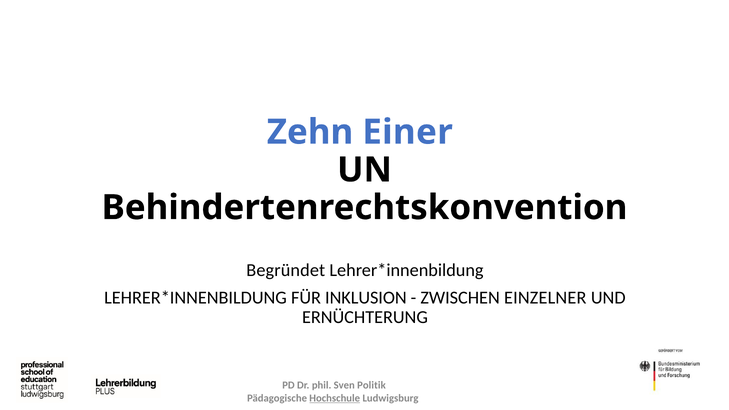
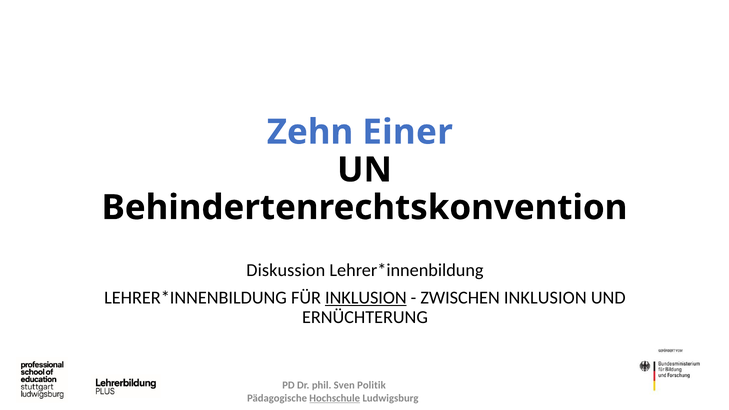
Begründet: Begründet -> Diskussion (286, 271)
INKLUSION underline: none -> present (366, 298)
ZWISCHEN EINZELNER: EINZELNER -> INKLUSION (545, 298)
